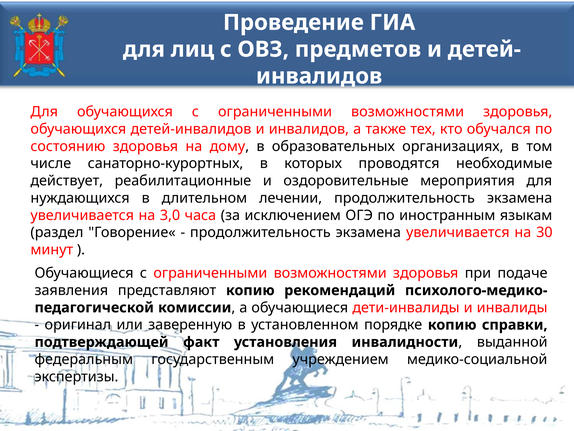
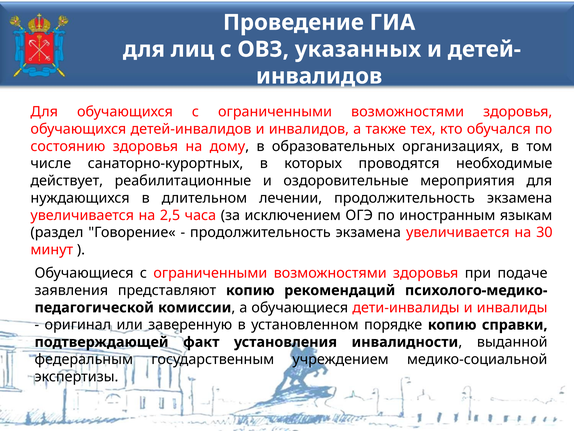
предметов: предметов -> указанных (358, 49)
3,0: 3,0 -> 2,5 (170, 215)
